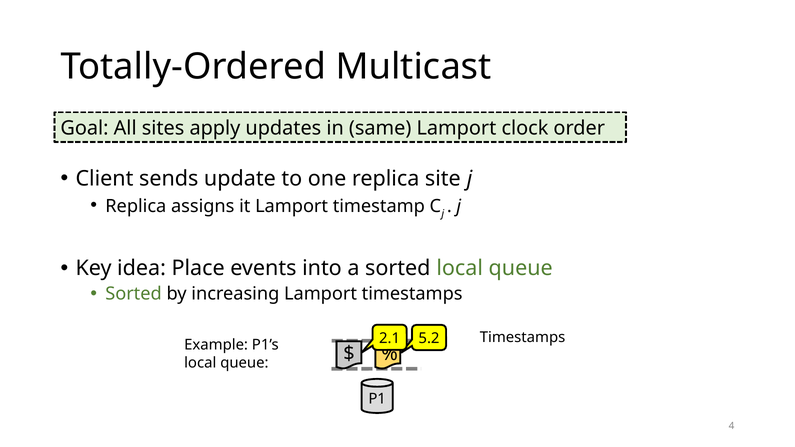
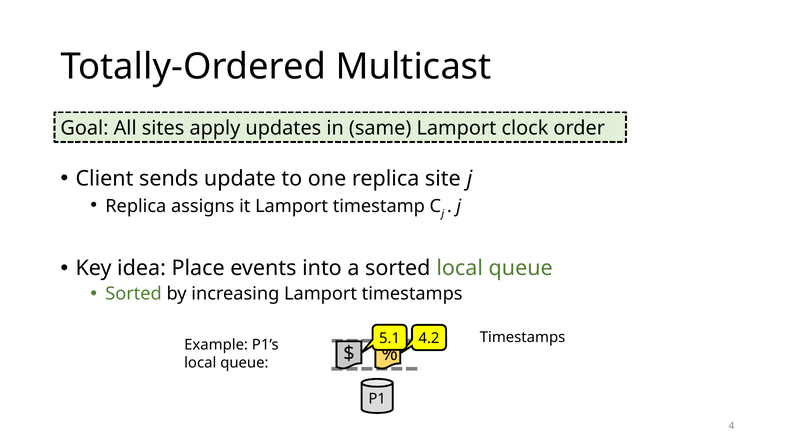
2.1: 2.1 -> 5.1 (390, 338)
5.2: 5.2 -> 4.2 (429, 339)
